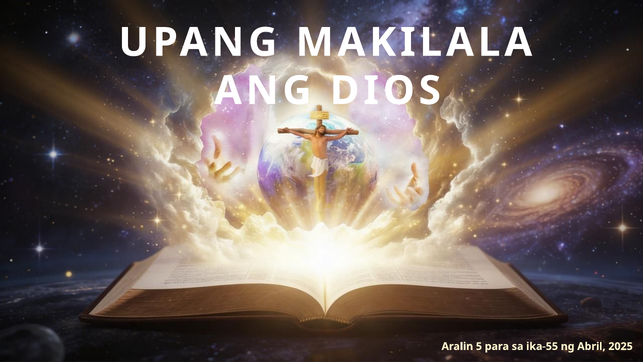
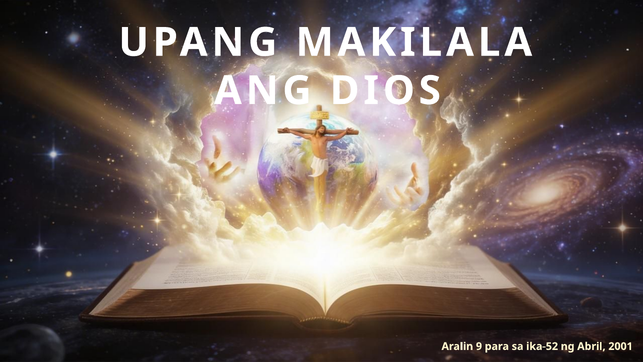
5: 5 -> 9 (479, 346)
ika-55: ika-55 -> ika-52 (542, 346)
2025: 2025 -> 2001 (621, 346)
